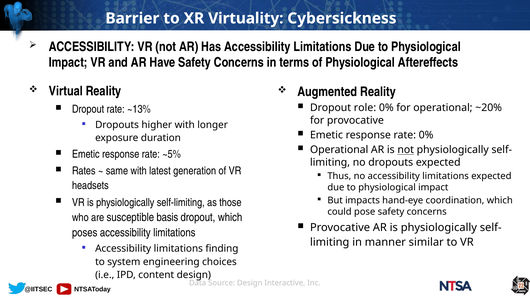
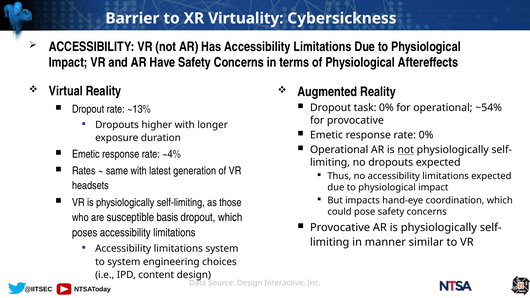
role: role -> task (365, 108)
~20%: ~20% -> ~54% (489, 108)
~5%: ~5% -> ~4% (172, 154)
limitations finding: finding -> system (222, 249)
